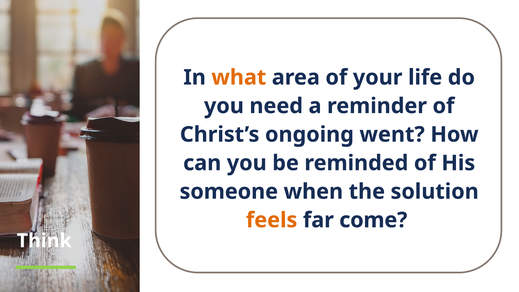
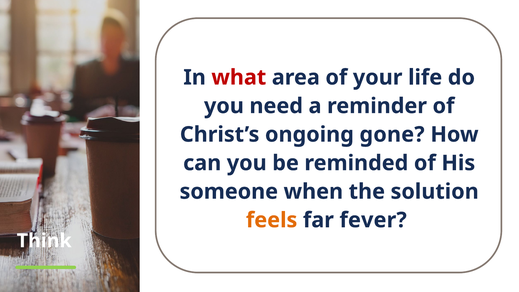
what colour: orange -> red (239, 77)
went: went -> gone (392, 135)
come: come -> fever (373, 220)
